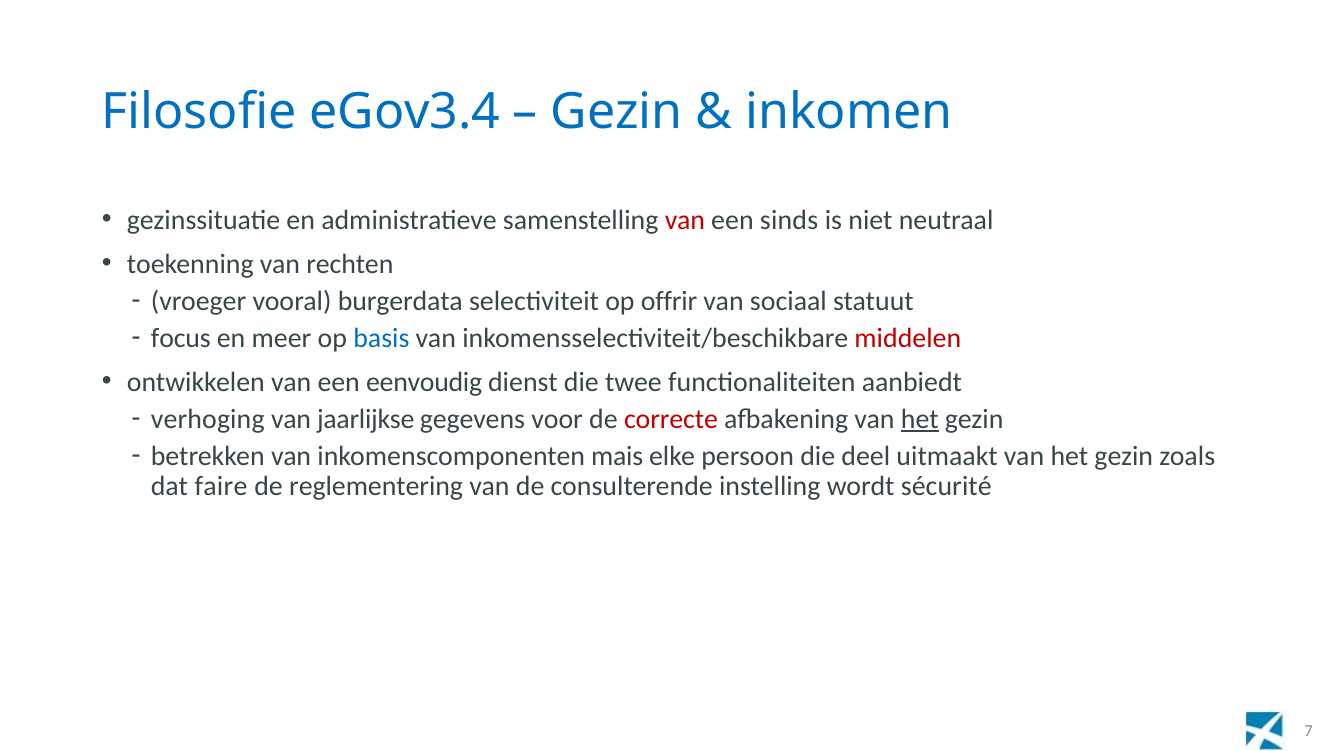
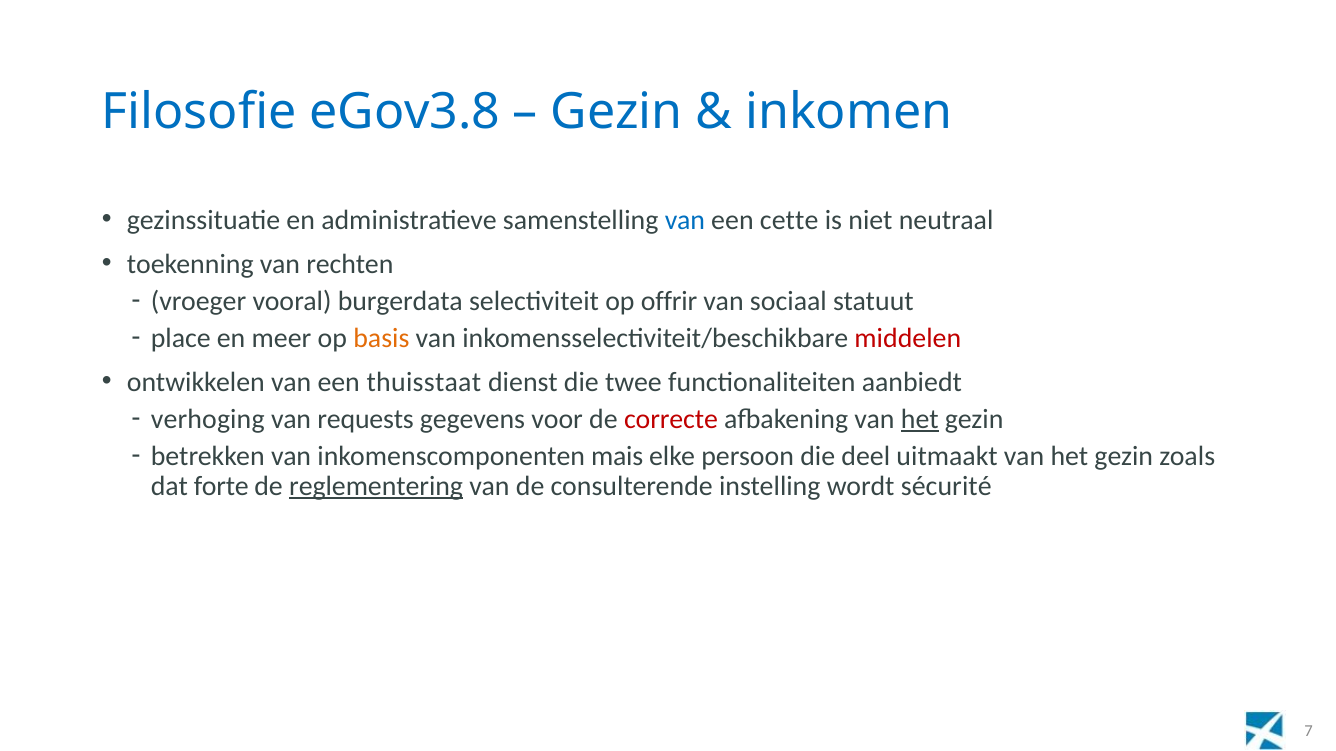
eGov3.4: eGov3.4 -> eGov3.8 (405, 112)
van colour: red -> blue (685, 220)
sinds: sinds -> cette (789, 220)
focus: focus -> place (181, 338)
basis colour: blue -> orange (381, 338)
eenvoudig: eenvoudig -> thuisstaat (424, 382)
jaarlijkse: jaarlijkse -> requests (366, 419)
faire: faire -> forte (221, 486)
reglementering underline: none -> present (376, 486)
